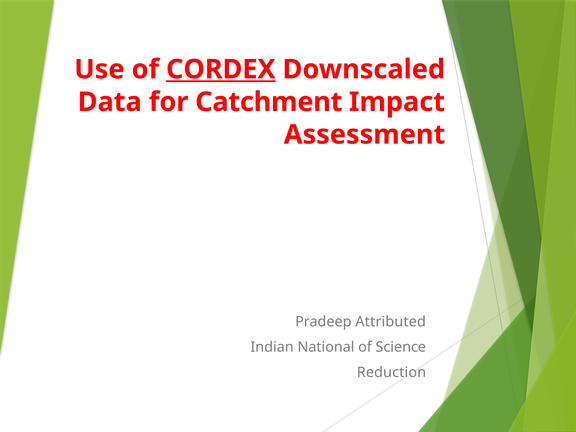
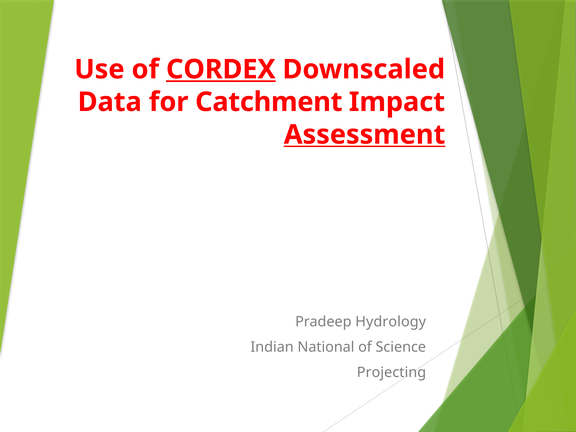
Assessment underline: none -> present (365, 135)
Attributed: Attributed -> Hydrology (391, 322)
Reduction: Reduction -> Projecting (392, 372)
